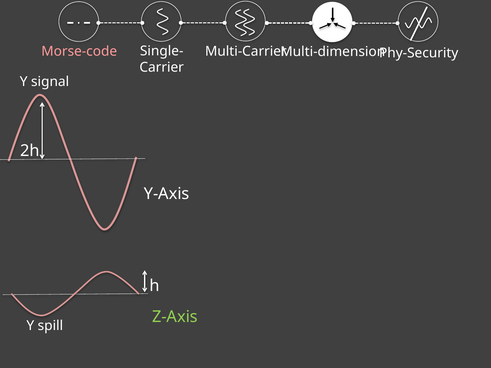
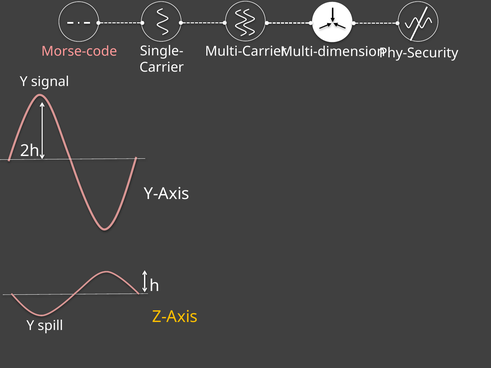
Z-Axis colour: light green -> yellow (175, 317)
